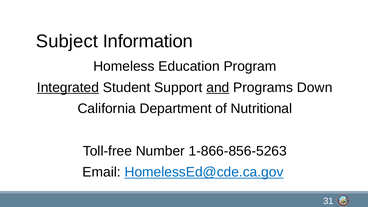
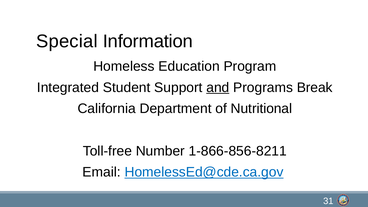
Subject: Subject -> Special (67, 41)
Integrated underline: present -> none (68, 88)
Down: Down -> Break (315, 88)
1-866-856-5263: 1-866-856-5263 -> 1-866-856-8211 (238, 151)
